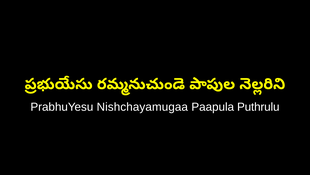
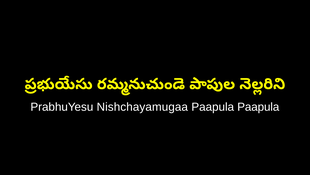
Paapula Puthrulu: Puthrulu -> Paapula (258, 107)
